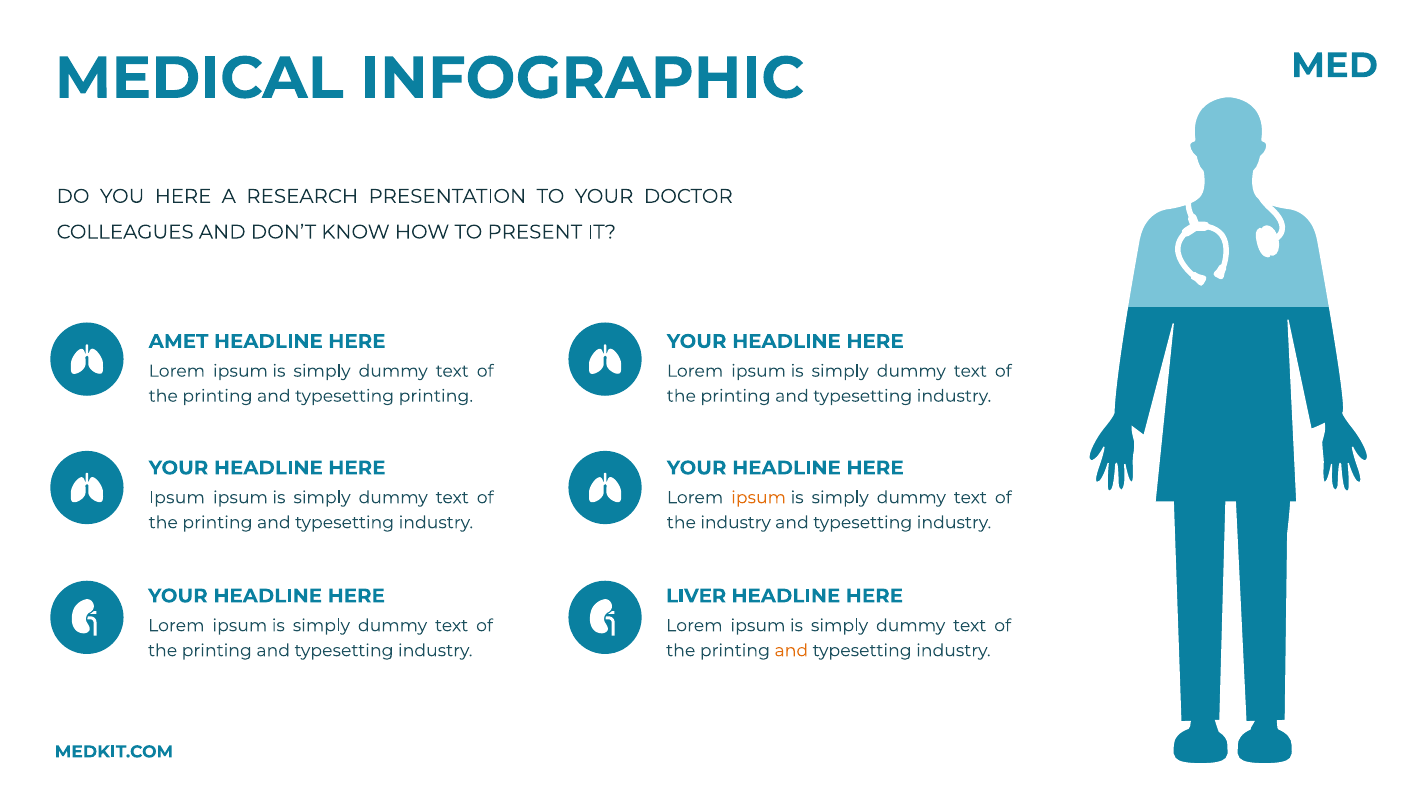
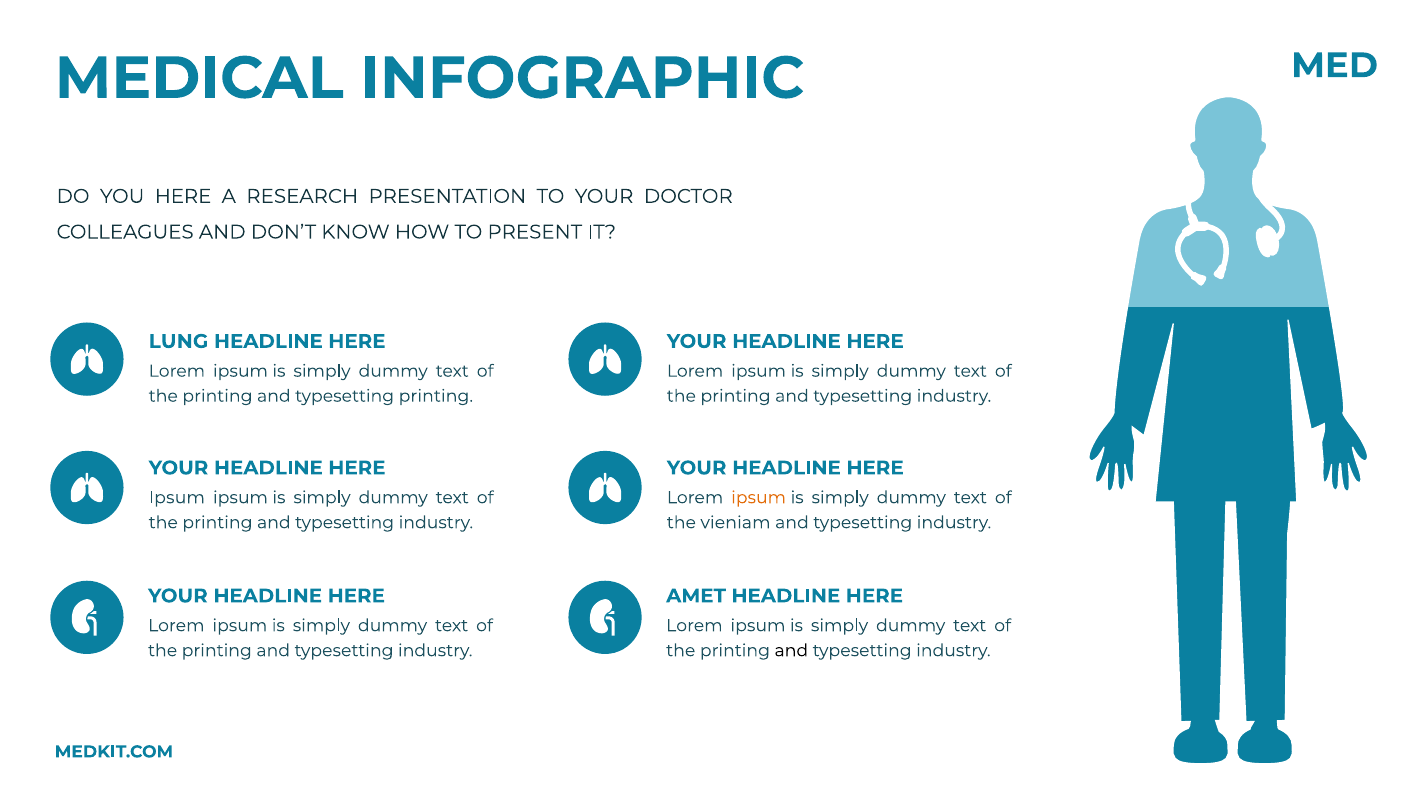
AMET: AMET -> LUNG (178, 341)
the industry: industry -> vieniam (735, 522)
LIVER: LIVER -> AMET (696, 596)
and colour: orange -> black (791, 650)
